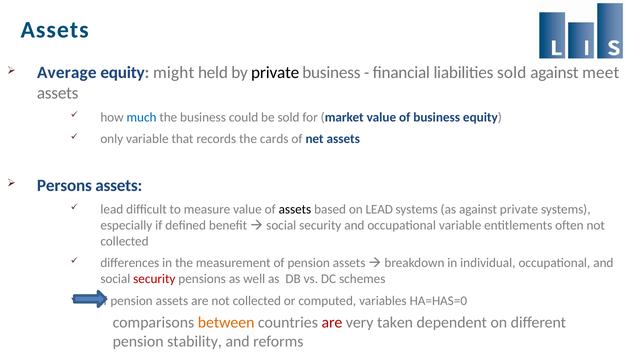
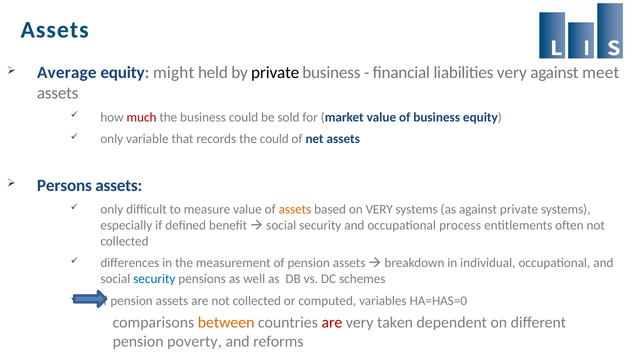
liabilities sold: sold -> very (512, 73)
much colour: blue -> red (142, 117)
the cards: cards -> could (274, 139)
lead: lead -> only (112, 209)
assets colour: black -> orange (295, 209)
on LEAD: LEAD -> VERY (379, 209)
occupational variable: variable -> process (460, 225)
security colour: red -> blue (154, 279)
stability: stability -> poverty (194, 341)
